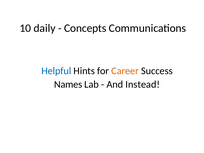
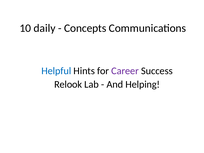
Career colour: orange -> purple (125, 71)
Names: Names -> Relook (68, 84)
Instead: Instead -> Helping (143, 84)
